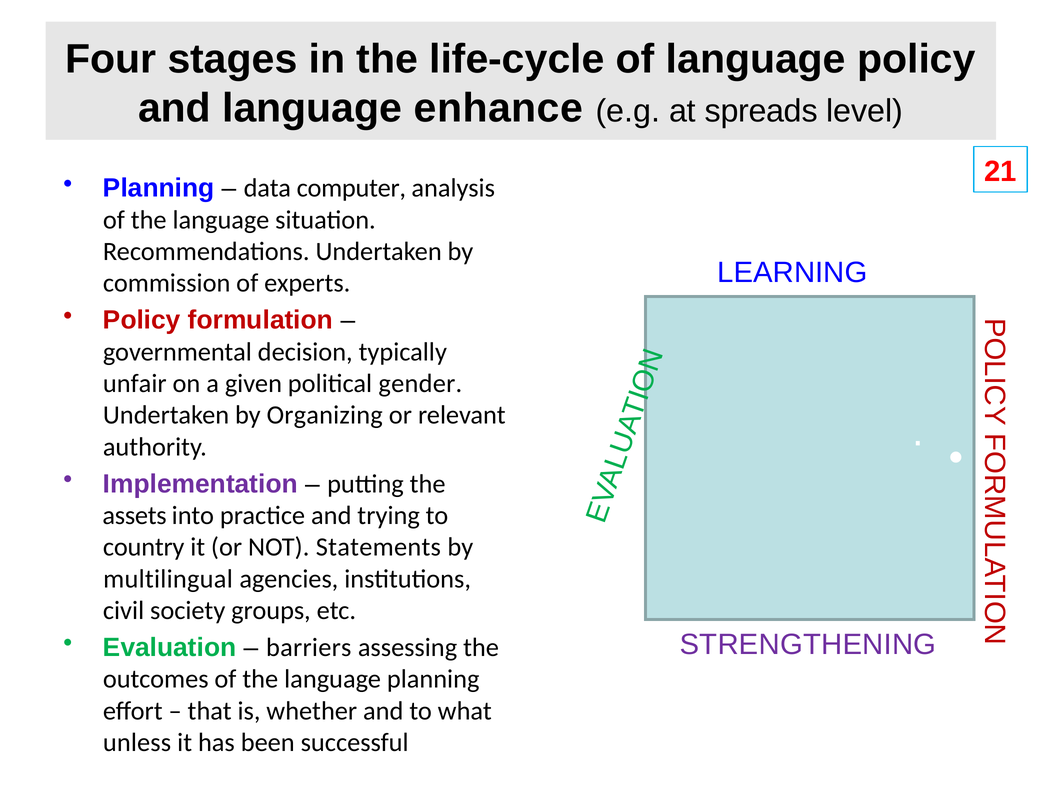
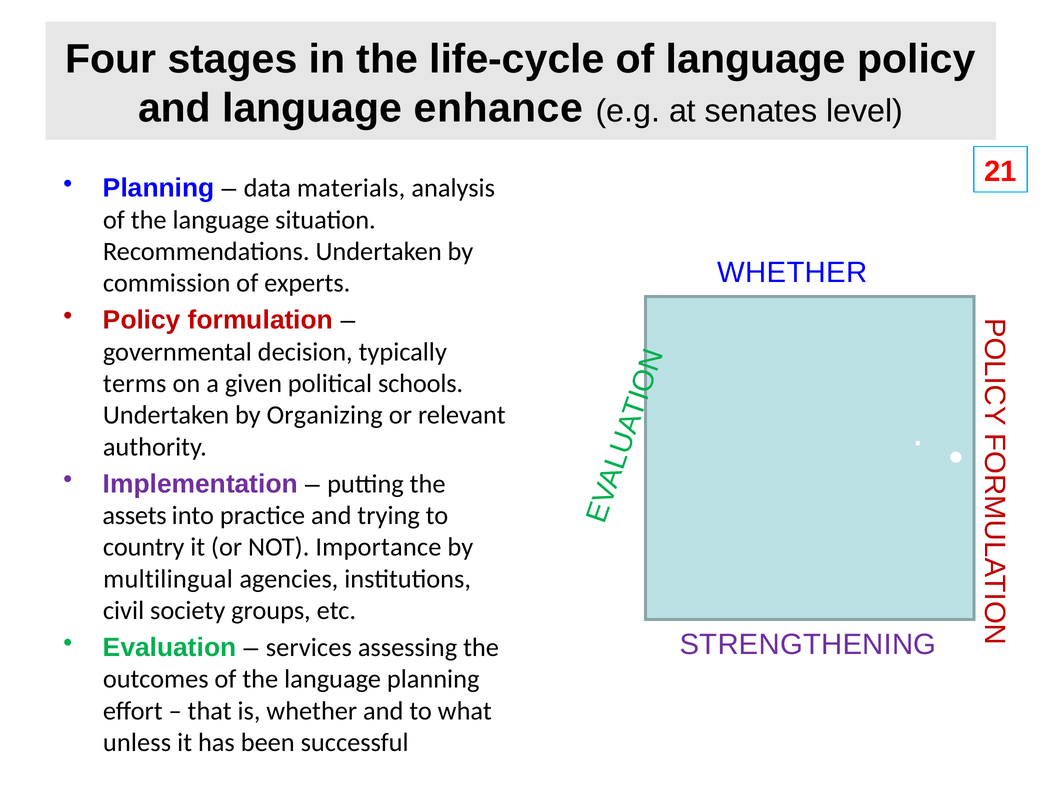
spreads: spreads -> senates (761, 111)
computer: computer -> materials (351, 188)
LEARNING: LEARNING -> WHETHER (792, 273)
unfair: unfair -> terms (135, 384)
gender: gender -> schools (421, 384)
Statements: Statements -> Importance (378, 547)
barriers: barriers -> services (309, 648)
